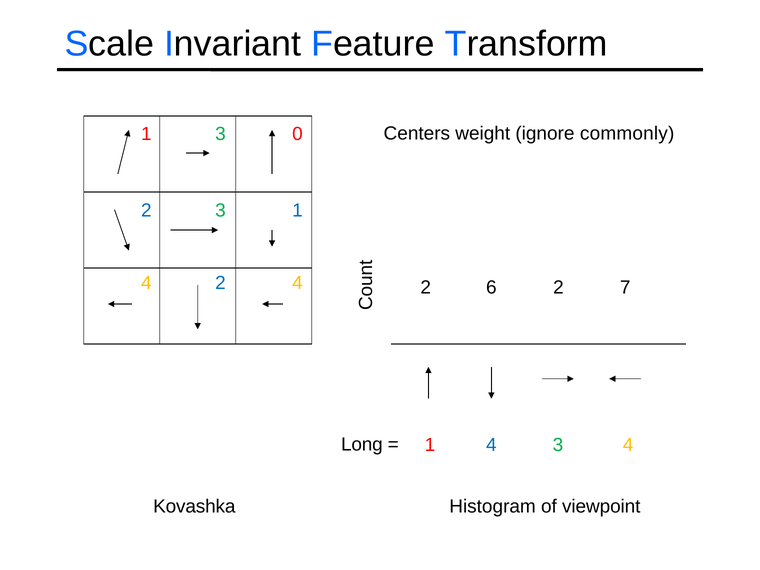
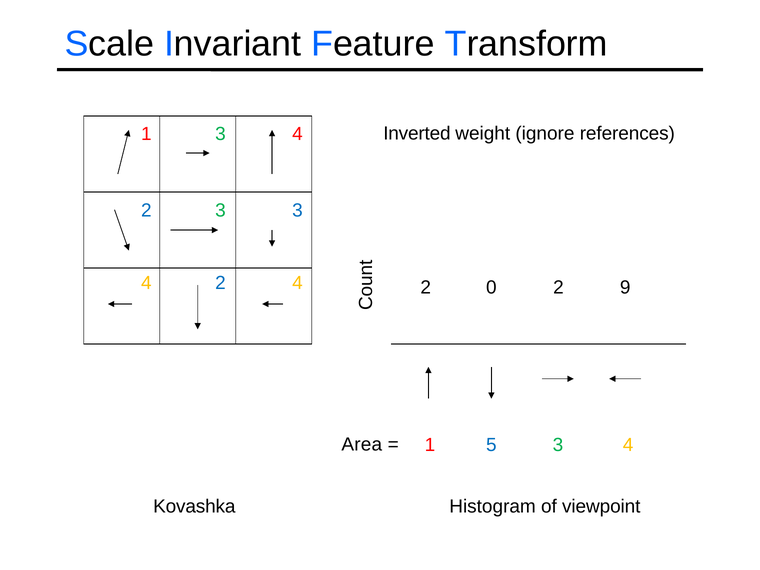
Centers: Centers -> Inverted (417, 133)
commonly: commonly -> references (627, 133)
1 0: 0 -> 4 (297, 134)
2 1: 1 -> 3 (297, 210)
6: 6 -> 0 (491, 287)
7: 7 -> 9 (625, 287)
Long: Long -> Area (362, 445)
1 4: 4 -> 5 (491, 445)
